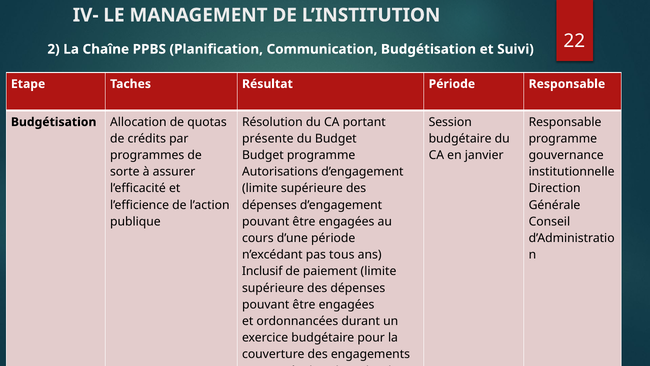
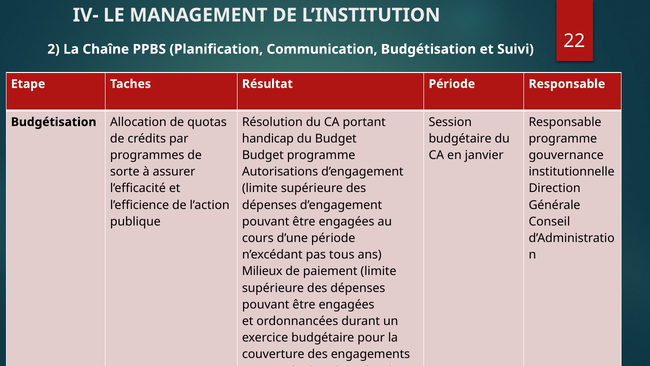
présente: présente -> handicap (268, 139)
Inclusif: Inclusif -> Milieux (262, 271)
